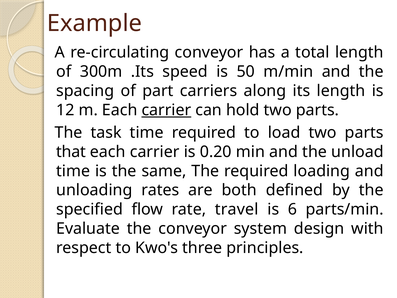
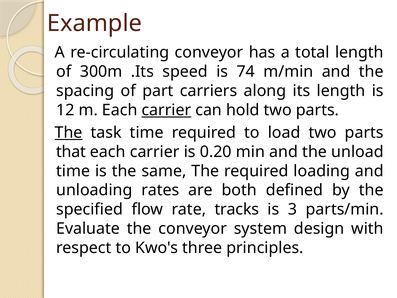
50: 50 -> 74 (246, 72)
The underline: none -> present (69, 132)
travel: travel -> tracks (237, 209)
6: 6 -> 3 (292, 209)
